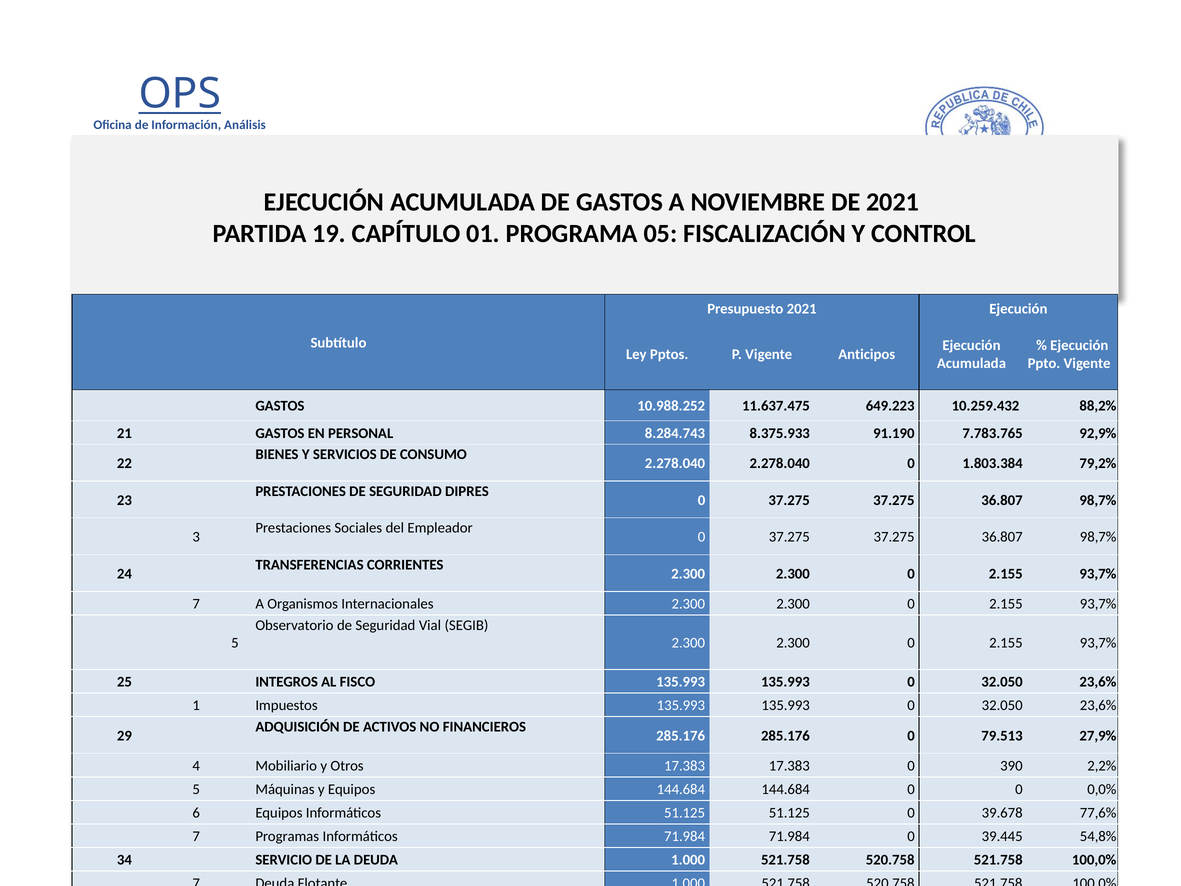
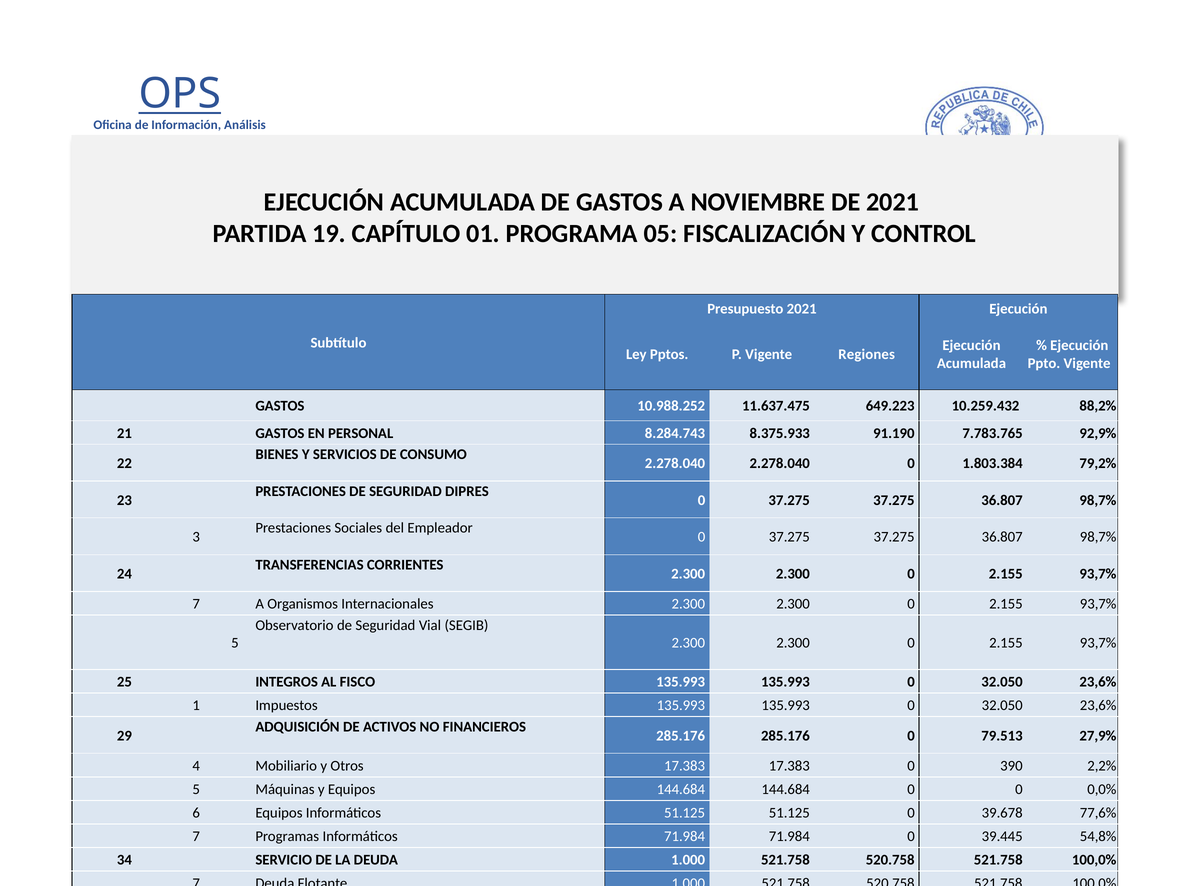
Anticipos: Anticipos -> Regiones (867, 354)
